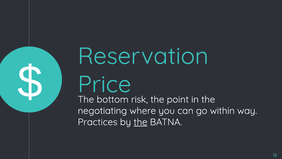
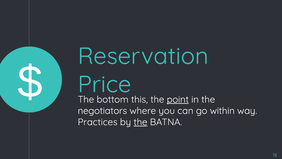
risk: risk -> this (139, 99)
point underline: none -> present (178, 99)
negotiating: negotiating -> negotiators (102, 111)
